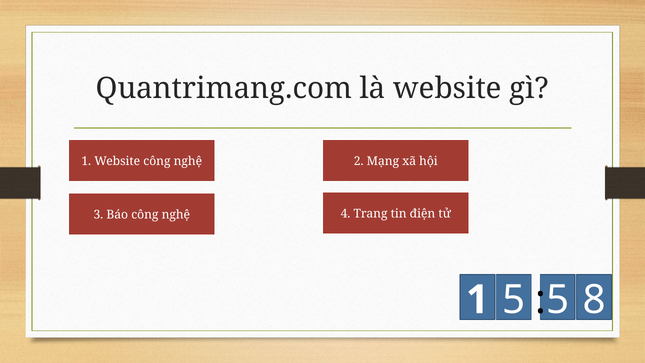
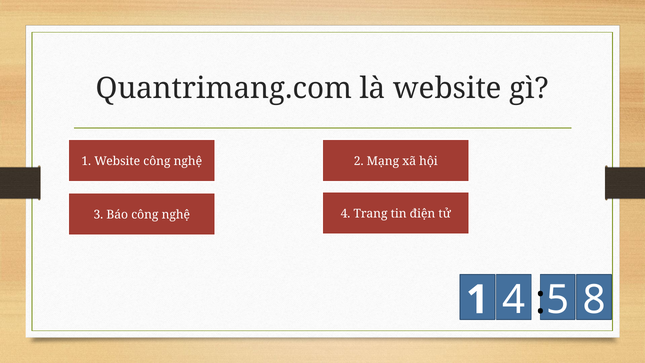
1 5: 5 -> 4 (514, 300)
